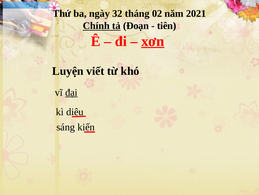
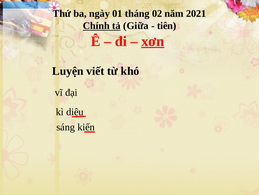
32: 32 -> 01 (117, 14)
Đoạn: Đoạn -> Giữa (136, 26)
đại underline: present -> none (71, 92)
